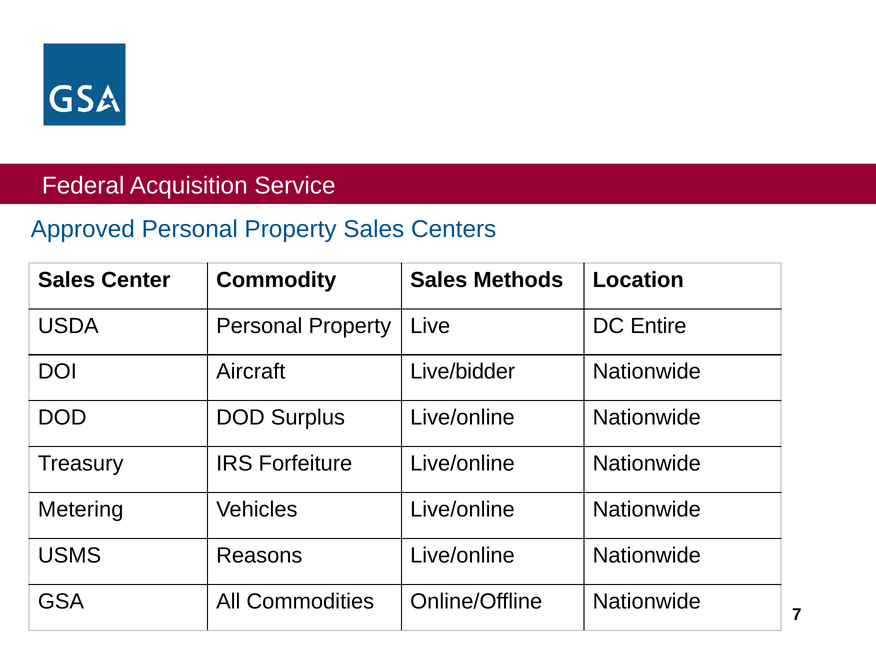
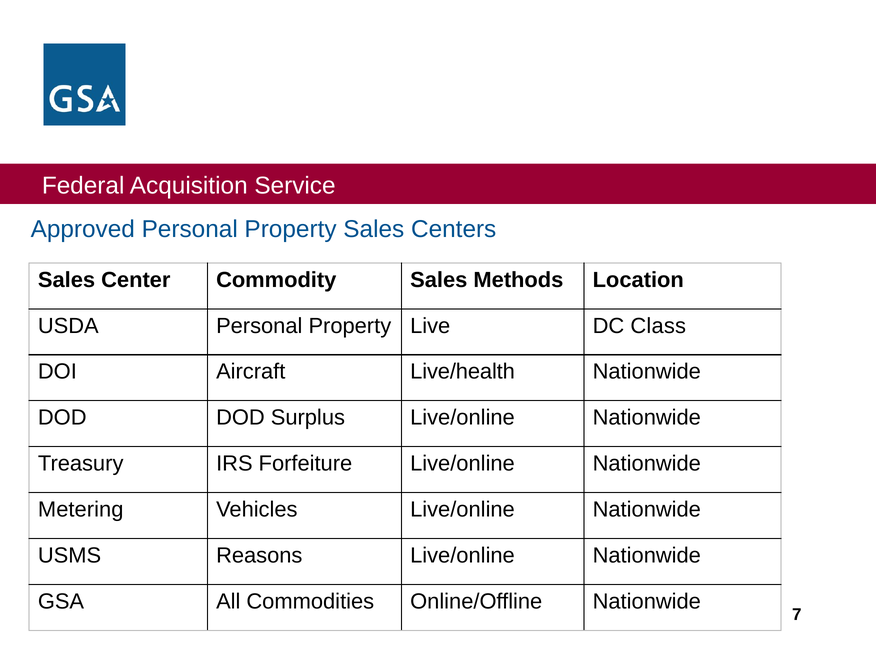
Entire: Entire -> Class (658, 326)
Live/bidder: Live/bidder -> Live/health (463, 372)
